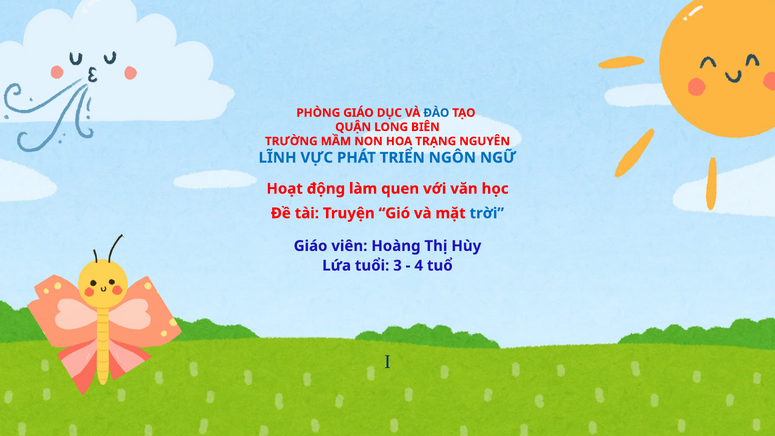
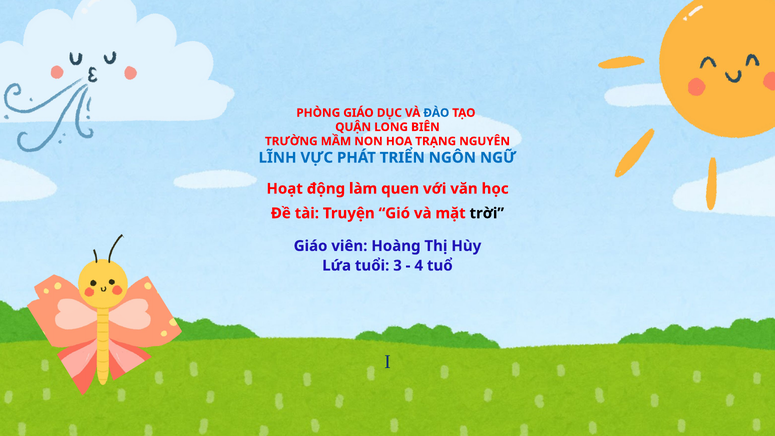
trời colour: blue -> black (487, 213)
